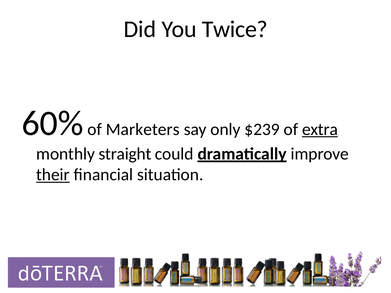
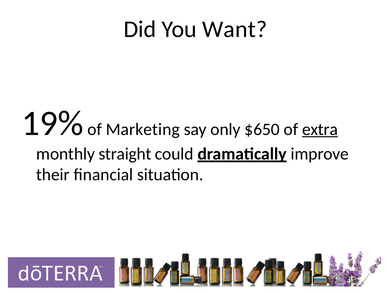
Twice: Twice -> Want (235, 29)
60%: 60% -> 19% (52, 123)
Marketers: Marketers -> Marketing (143, 129)
$239: $239 -> $650 (262, 129)
their underline: present -> none (53, 175)
